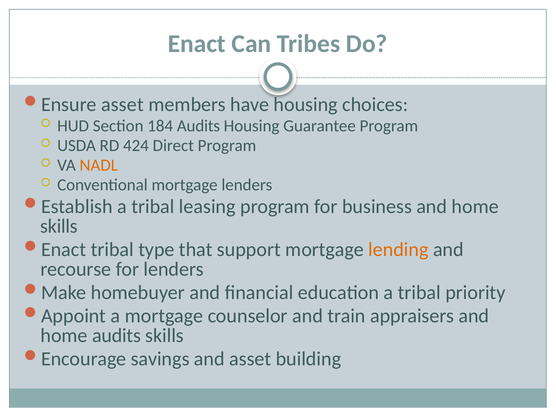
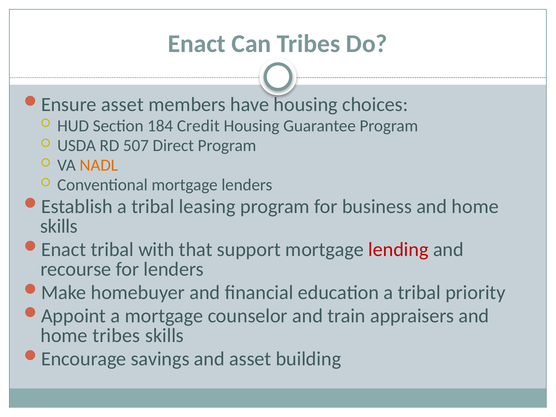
184 Audits: Audits -> Credit (198, 126)
424: 424 -> 507 (136, 146)
type: type -> with (156, 250)
lending colour: orange -> red (398, 250)
home audits: audits -> tribes (116, 335)
